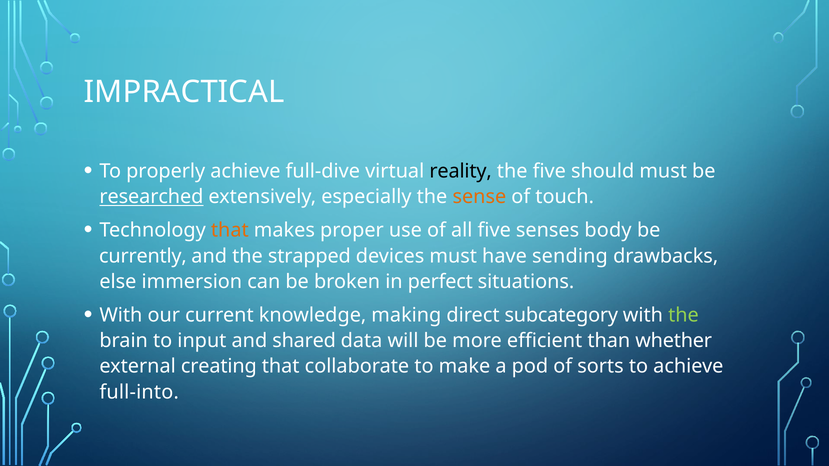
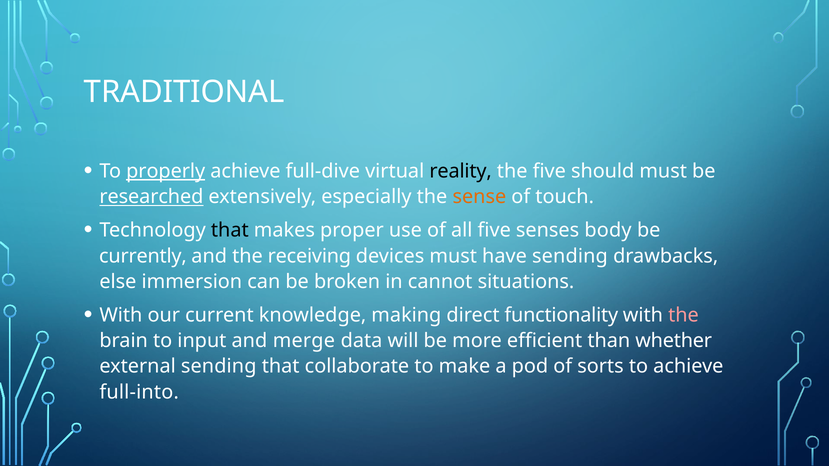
IMPRACTICAL: IMPRACTICAL -> TRADITIONAL (184, 92)
properly underline: none -> present (166, 171)
that colour: orange -> black (230, 230)
strapped: strapped -> receiving (309, 256)
perfect: perfect -> cannot (440, 282)
subcategory: subcategory -> functionality (561, 315)
the colour: light green -> pink (683, 315)
shared: shared -> merge (304, 341)
external creating: creating -> sending (219, 367)
